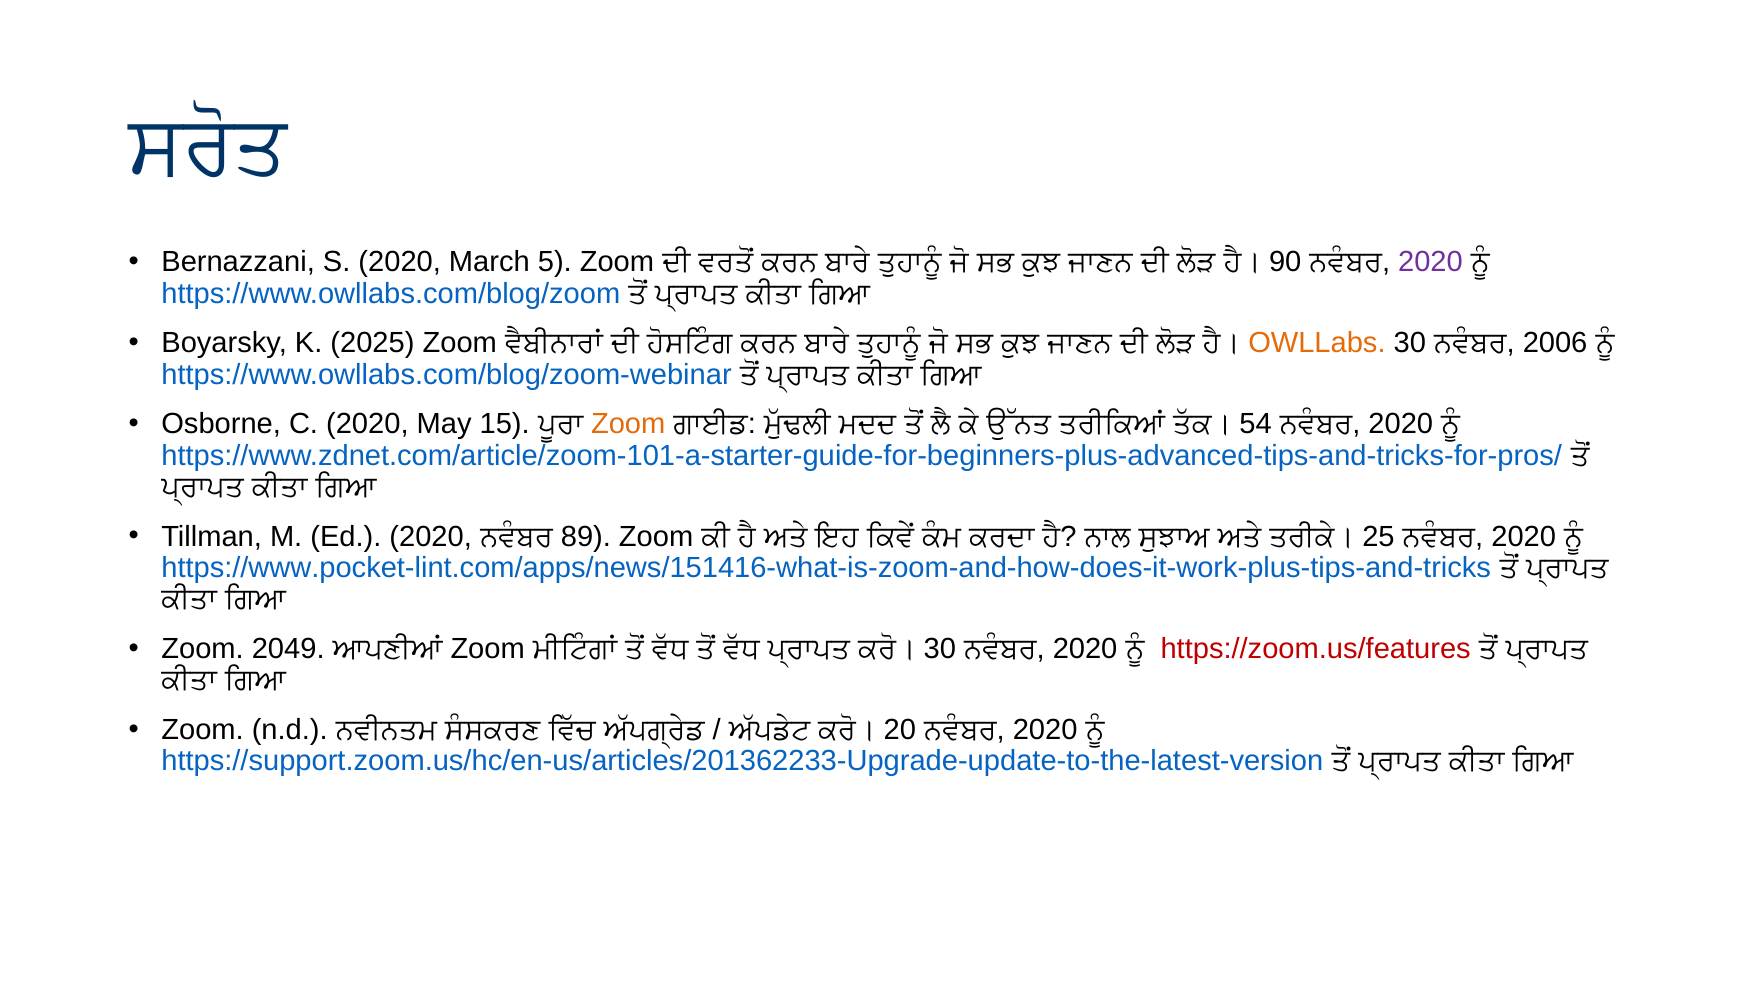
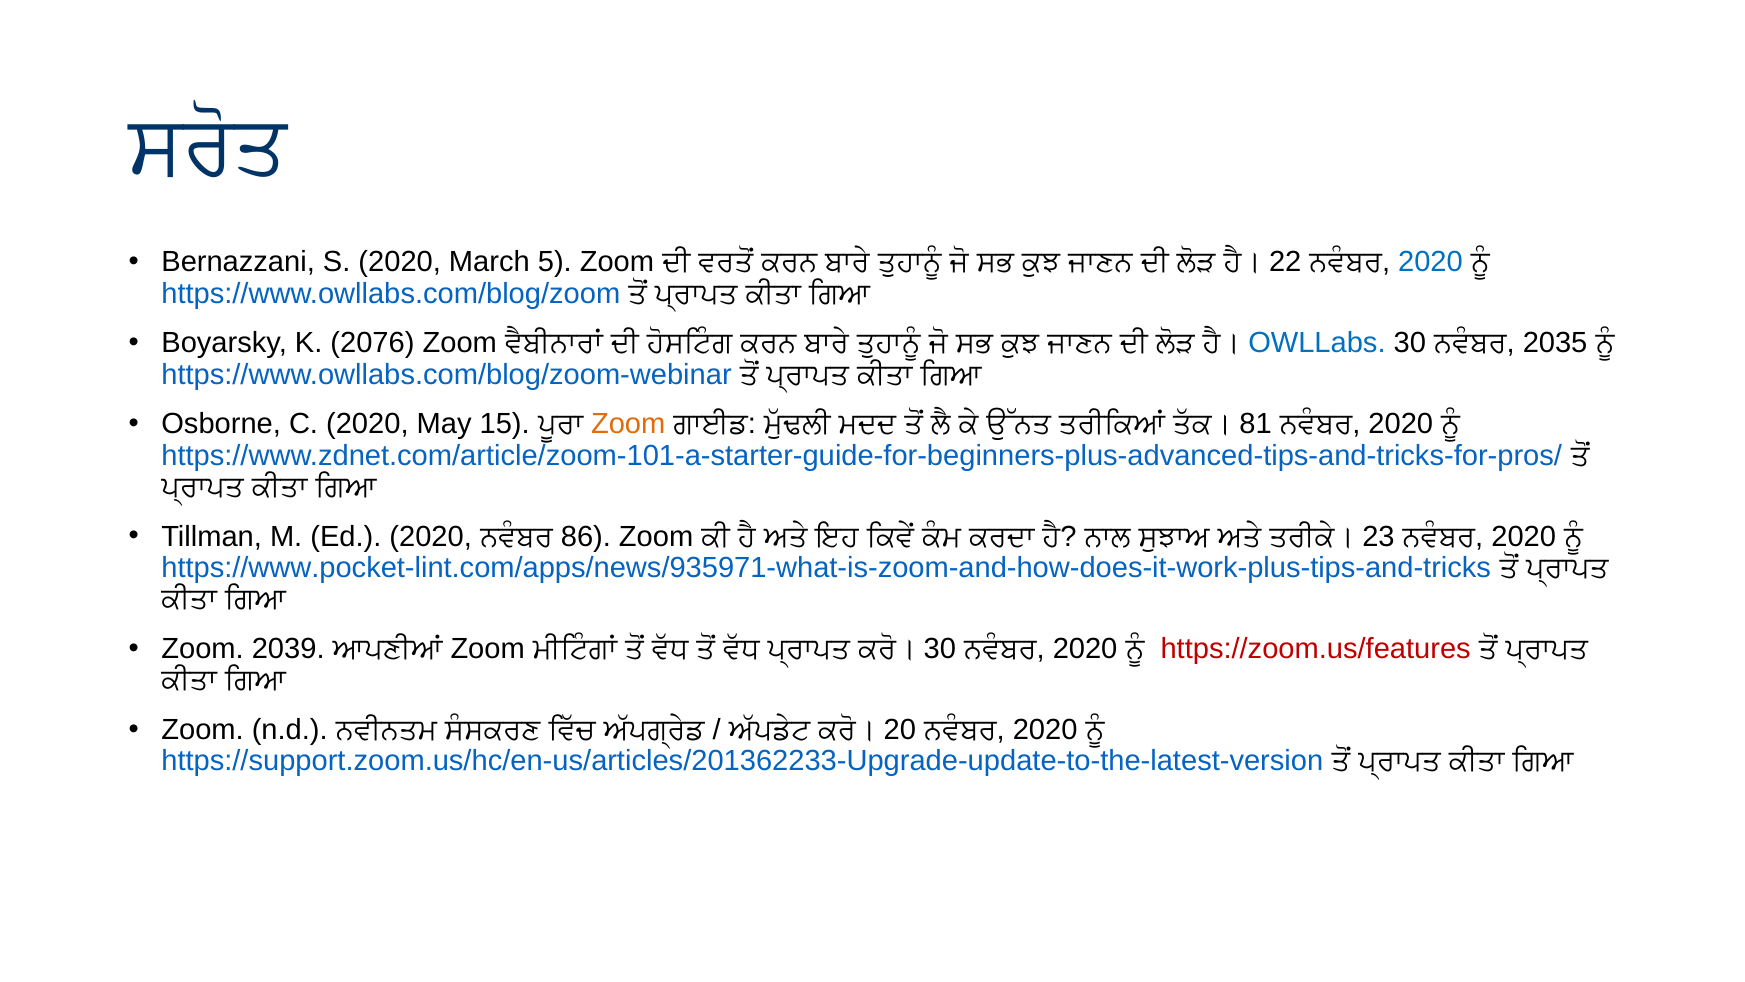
90: 90 -> 22 (1285, 262)
2020 colour: purple -> blue (1430, 262)
2025: 2025 -> 2076 (372, 343)
OWLLabs colour: orange -> blue (1317, 343)
2006: 2006 -> 2035 (1555, 343)
54: 54 -> 81 (1256, 424)
89: 89 -> 86 (586, 536)
25: 25 -> 23 (1378, 536)
https://www.pocket-lint.com/apps/news/151416-what-is-zoom-and-how-does-it-work-plus-tips-and-tricks: https://www.pocket-lint.com/apps/news/151416-what-is-zoom-and-how-does-it-work-plus-tips-and-tricks -> https://www.pocket-lint.com/apps/news/935971-what-is-zoom-and-how-does-it-work-plus-tips-and-tricks (826, 568)
2049: 2049 -> 2039 (288, 649)
